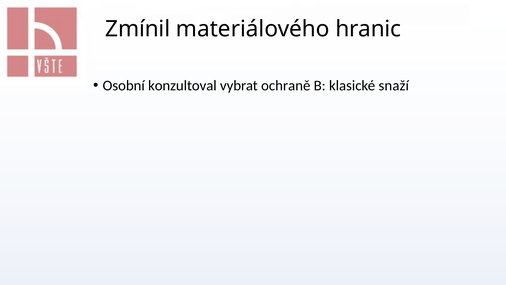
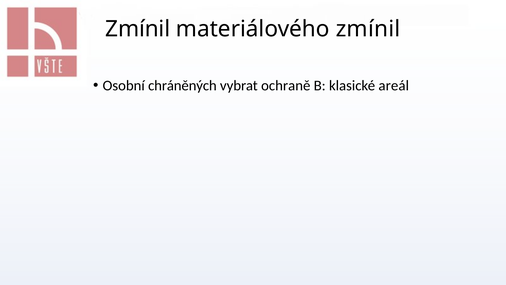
materiálového hranic: hranic -> zmínil (368, 29)
konzultoval: konzultoval -> chráněných (182, 86)
snaží: snaží -> areál (394, 86)
